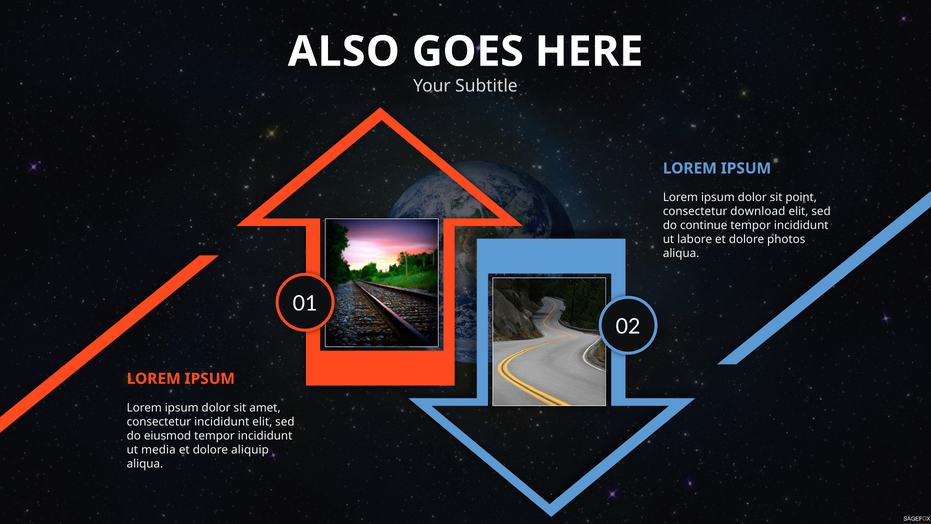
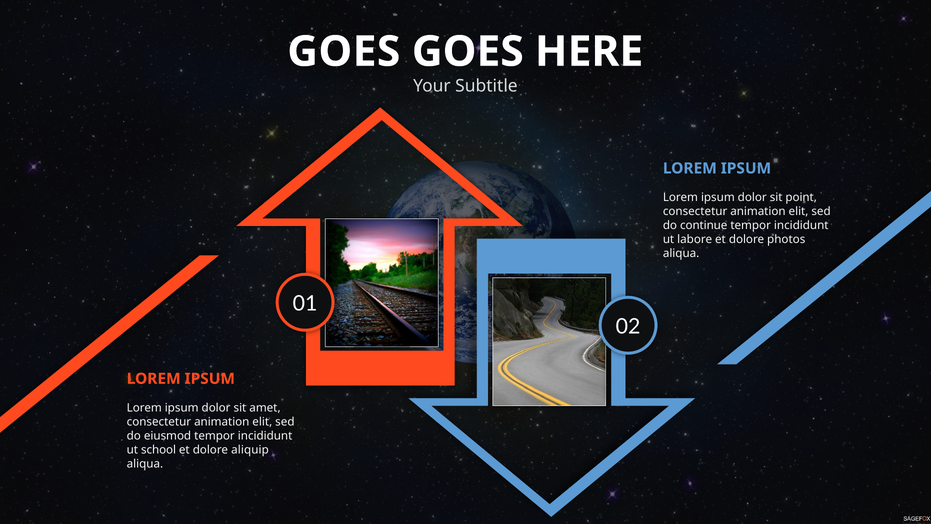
ALSO: ALSO -> GOES (344, 52)
download: download -> animation (758, 211)
incididunt: incididunt -> animation (222, 422)
media: media -> school (159, 450)
